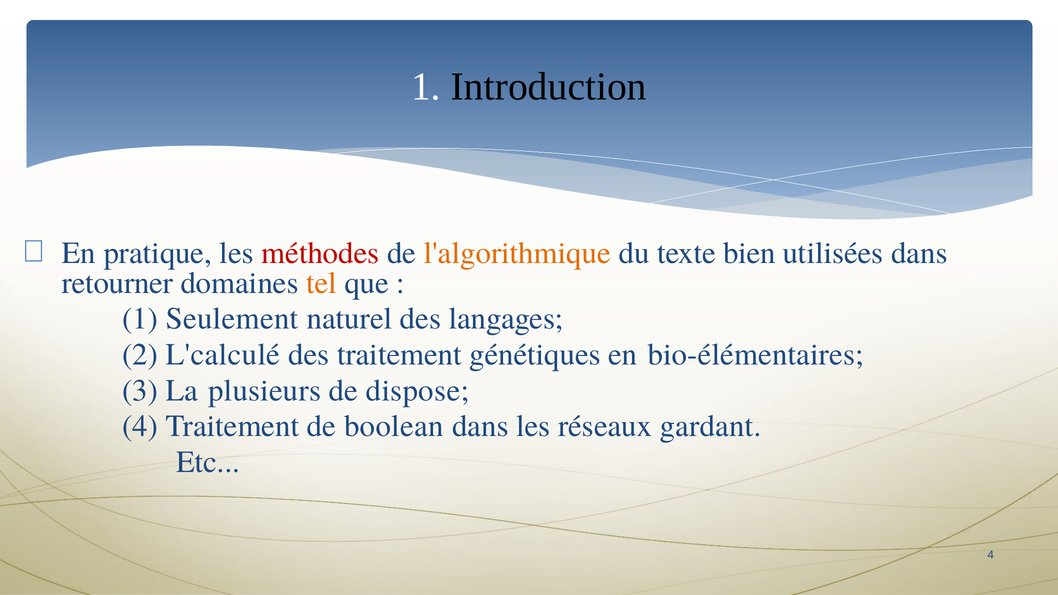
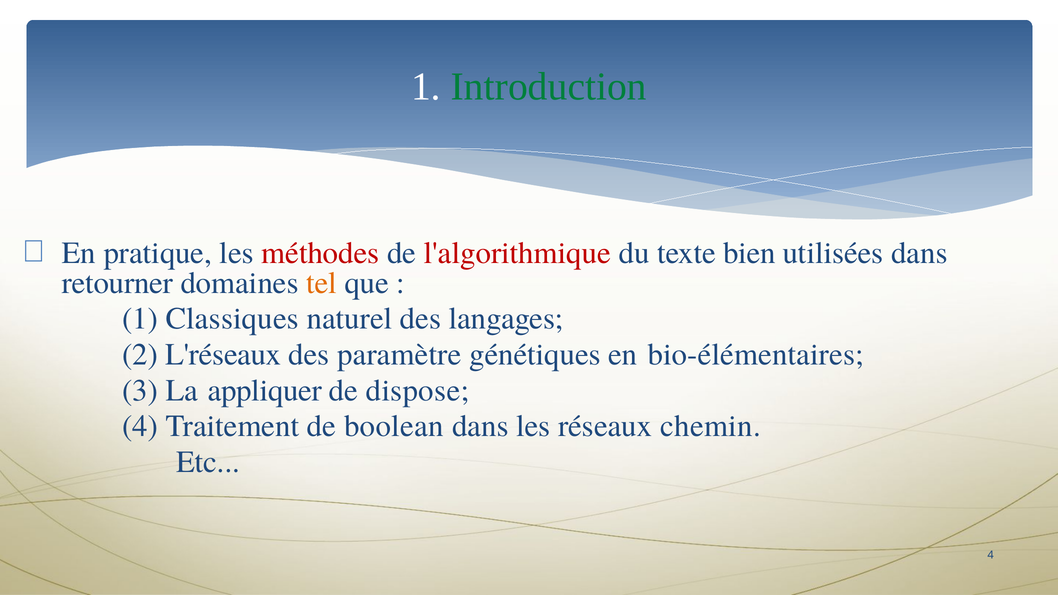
Introduction colour: black -> green (549, 86)
l'algorithmique colour: orange -> red (517, 253)
Seulement: Seulement -> Classiques (232, 319)
L'calculé: L'calculé -> L'réseaux (223, 355)
des traitement: traitement -> paramètre (399, 355)
plusieurs: plusieurs -> appliquer (265, 390)
gardant: gardant -> chemin (711, 426)
